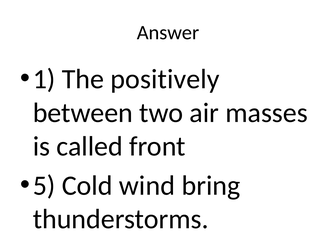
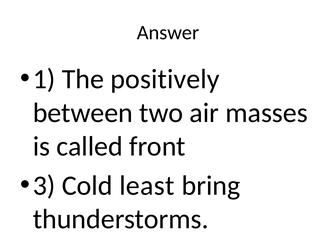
5: 5 -> 3 (44, 186)
wind: wind -> least (147, 186)
